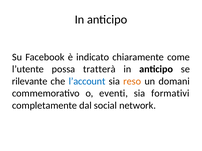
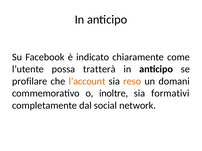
rilevante: rilevante -> profilare (30, 82)
l’account colour: blue -> orange (87, 82)
eventi: eventi -> inoltre (114, 94)
